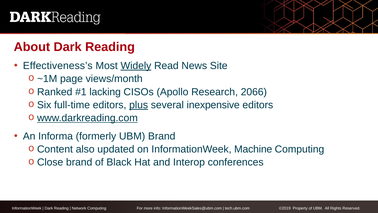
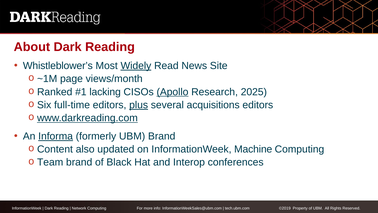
Effectiveness’s: Effectiveness’s -> Whistleblower’s (58, 66)
Apollo underline: none -> present (172, 92)
2066: 2066 -> 2025 (254, 92)
inexpensive: inexpensive -> acquisitions (213, 105)
Informa underline: none -> present (56, 136)
Close: Close -> Team (50, 162)
